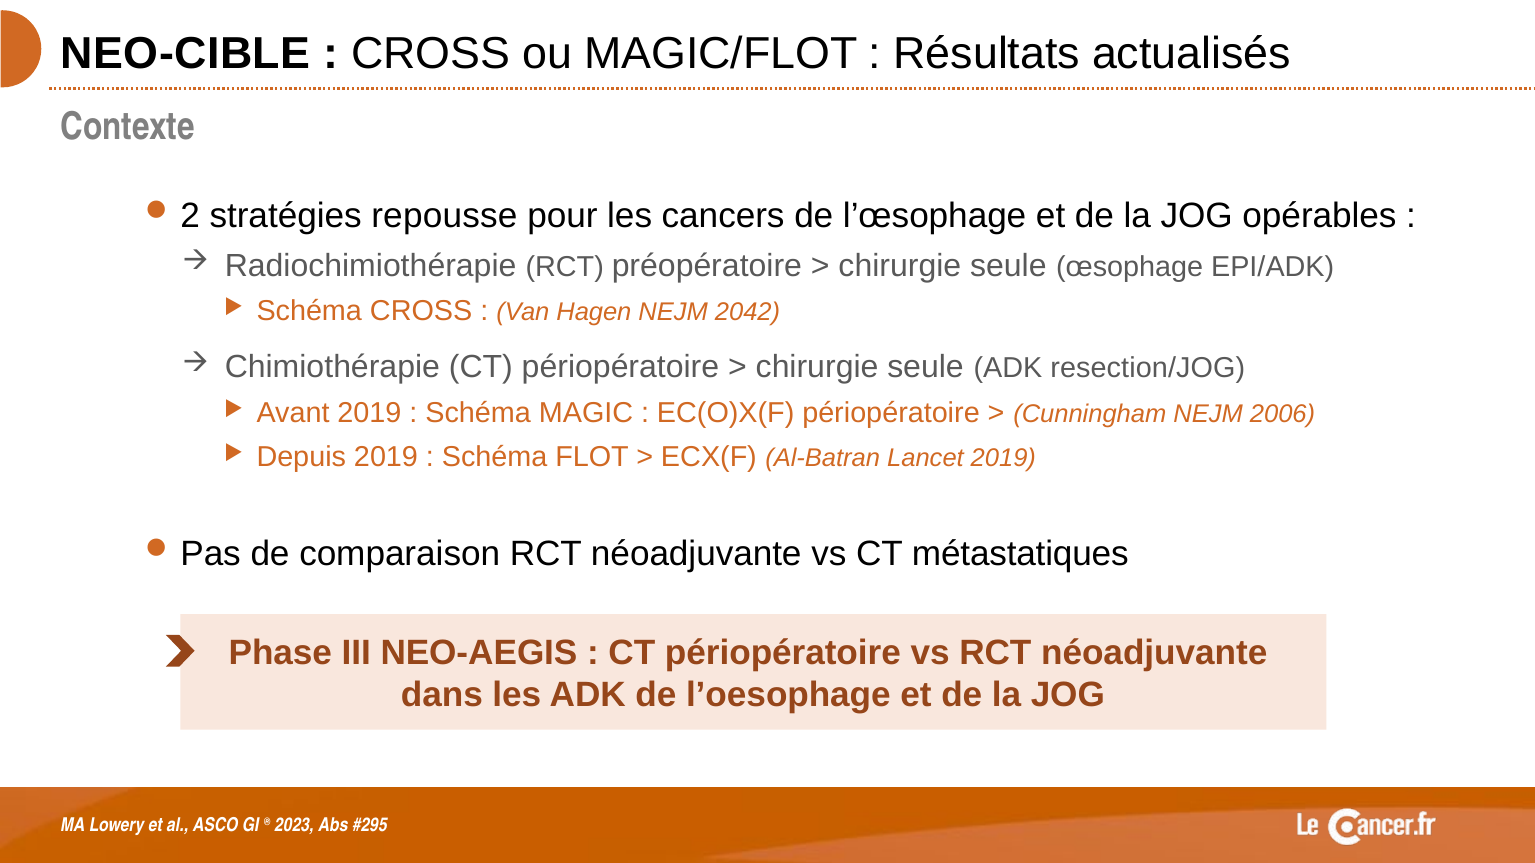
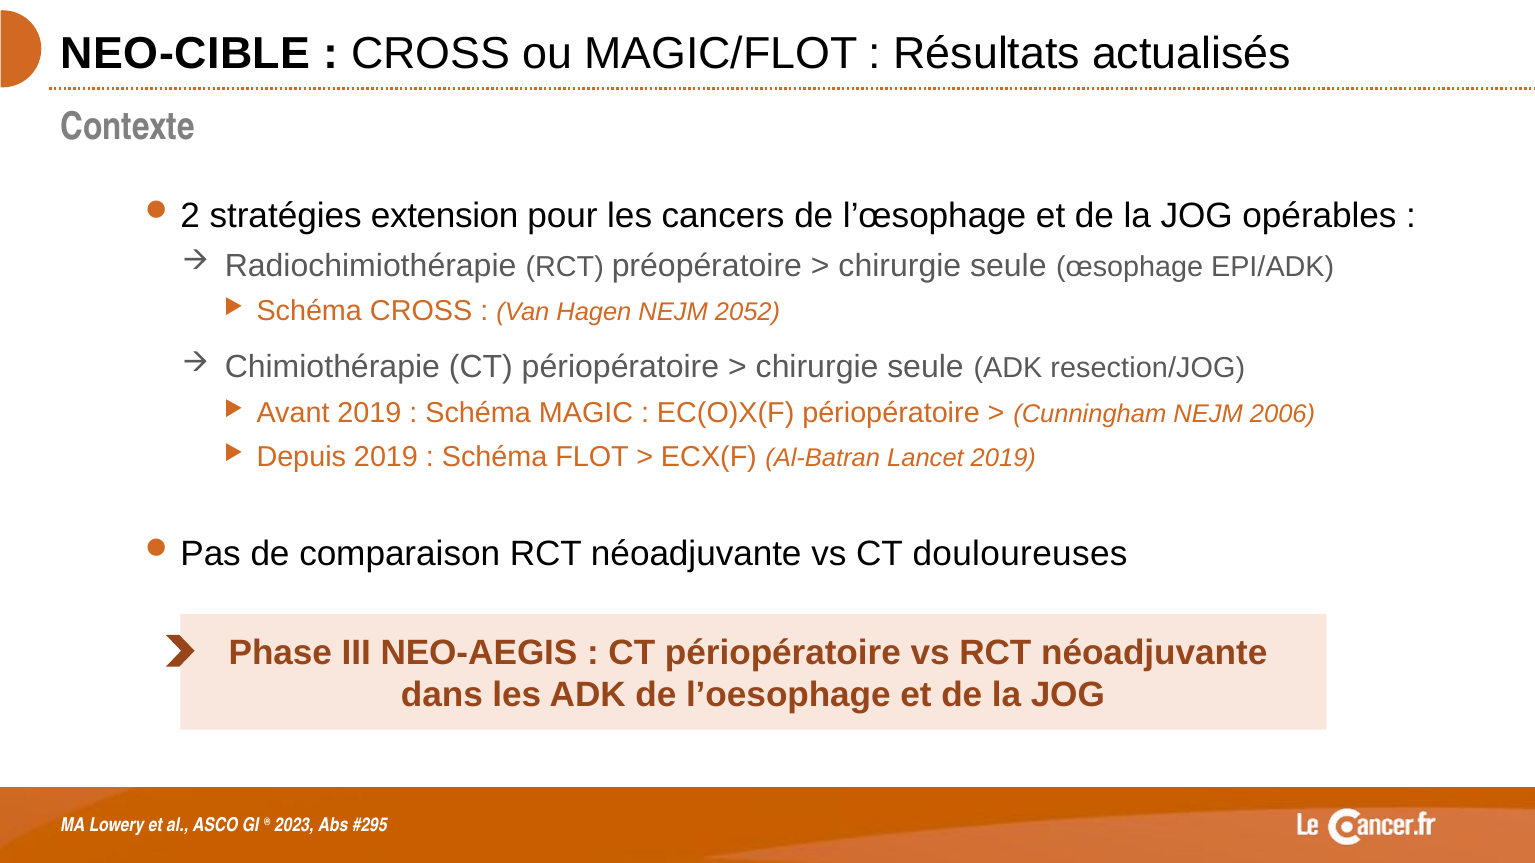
repousse: repousse -> extension (445, 216)
2042: 2042 -> 2052 (748, 313)
métastatiques: métastatiques -> douloureuses (1020, 554)
